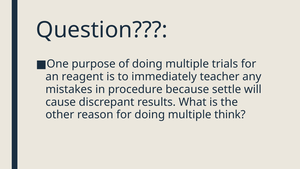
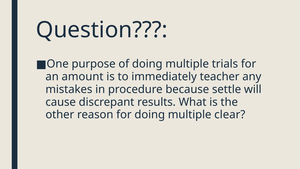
reagent: reagent -> amount (83, 77)
think: think -> clear (230, 115)
